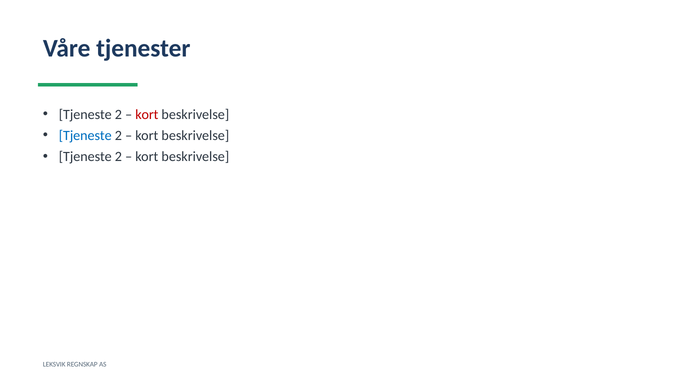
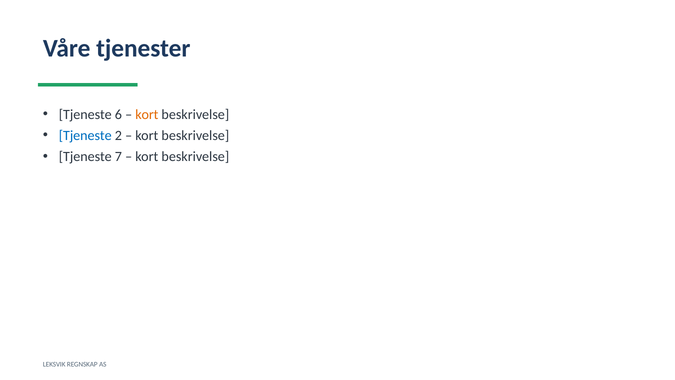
2: 2 -> 6 (118, 114)
kort colour: red -> orange (147, 114)
2: 2 -> 7 (118, 157)
